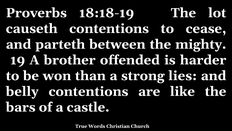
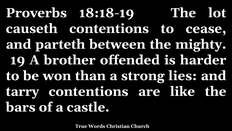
belly: belly -> tarry (22, 91)
